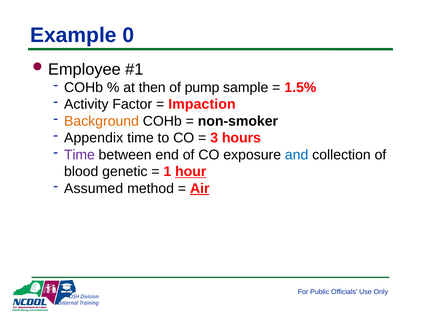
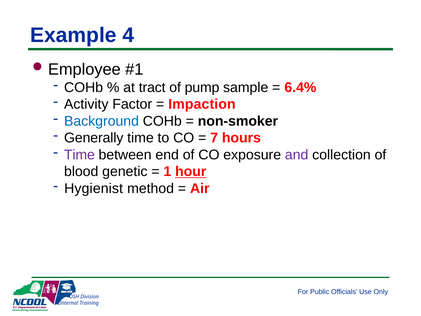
0: 0 -> 4 (128, 35)
then: then -> tract (152, 87)
1.5%: 1.5% -> 6.4% (300, 87)
Background colour: orange -> blue (101, 121)
Appendix: Appendix -> Generally (94, 138)
3: 3 -> 7 (214, 138)
and colour: blue -> purple (297, 155)
Assumed: Assumed -> Hygienist (94, 188)
Air underline: present -> none (200, 188)
